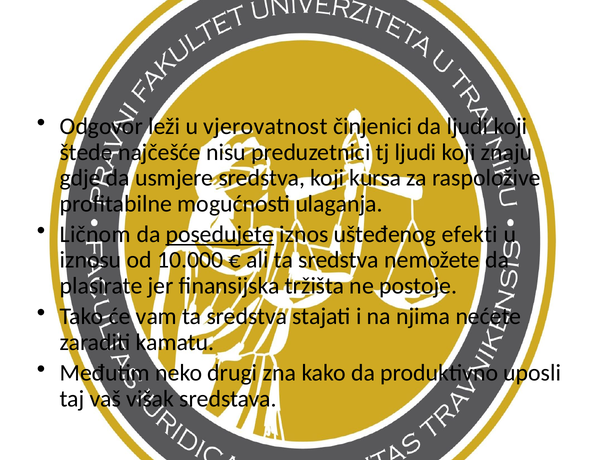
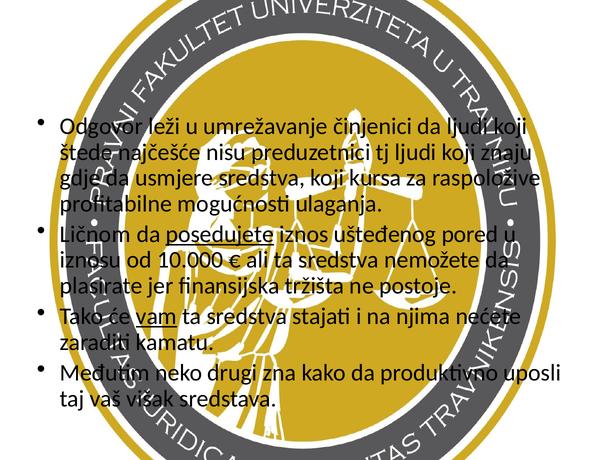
vjerovatnost: vjerovatnost -> umrežavanje (266, 126)
efekti: efekti -> pored (470, 234)
vam underline: none -> present (156, 316)
